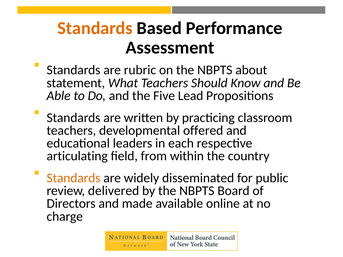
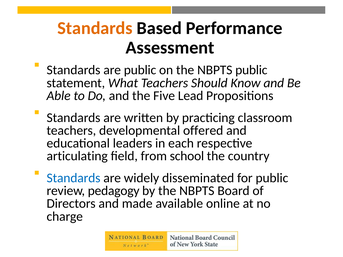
are rubric: rubric -> public (140, 70)
NBPTS about: about -> public (251, 70)
within: within -> school (187, 156)
Standards colour: orange -> blue (74, 178)
delivered: delivered -> pedagogy (114, 191)
